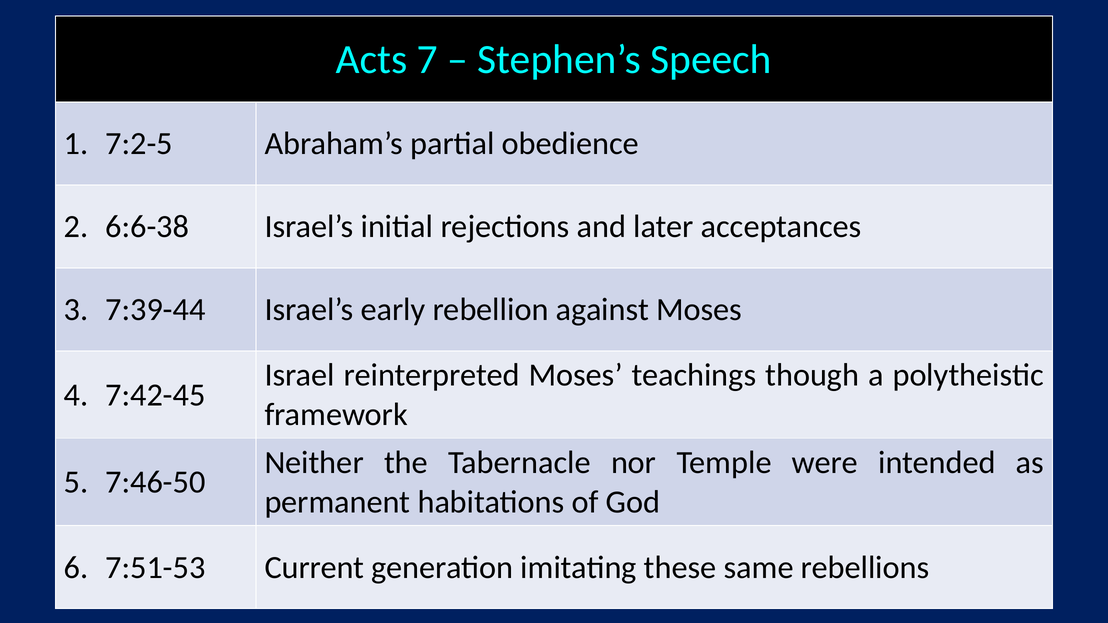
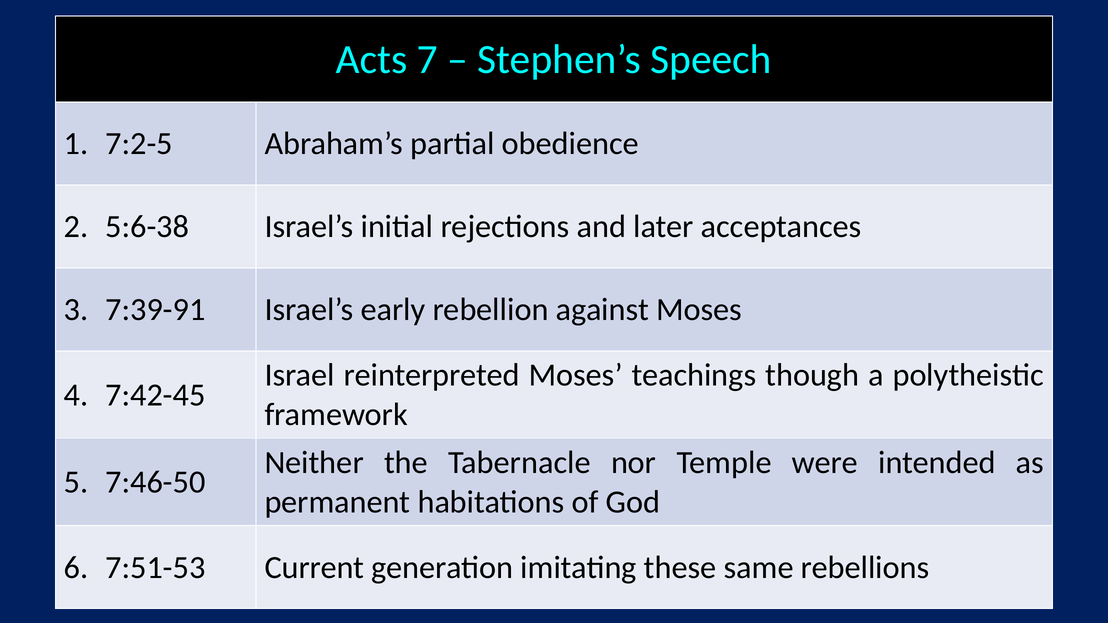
6:6-38: 6:6-38 -> 5:6-38 (147, 227)
7:39-44: 7:39-44 -> 7:39-91 (155, 310)
